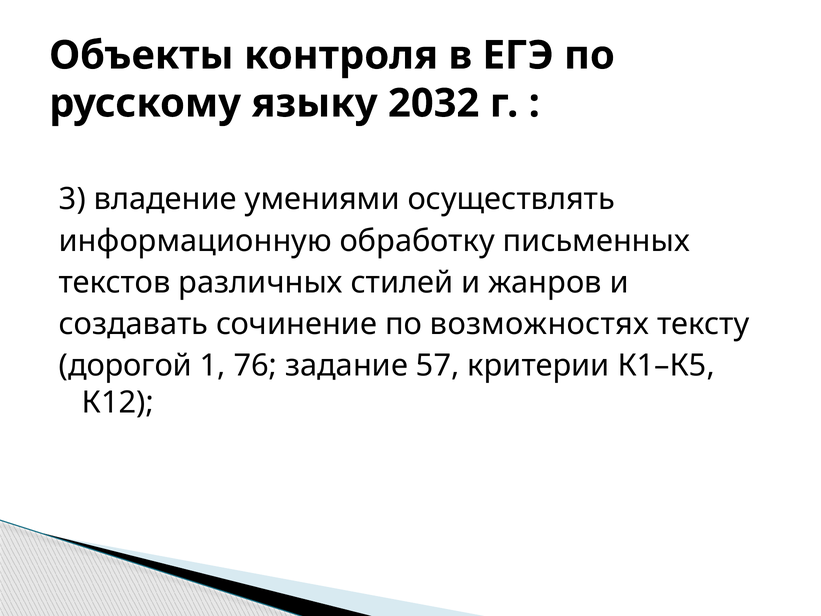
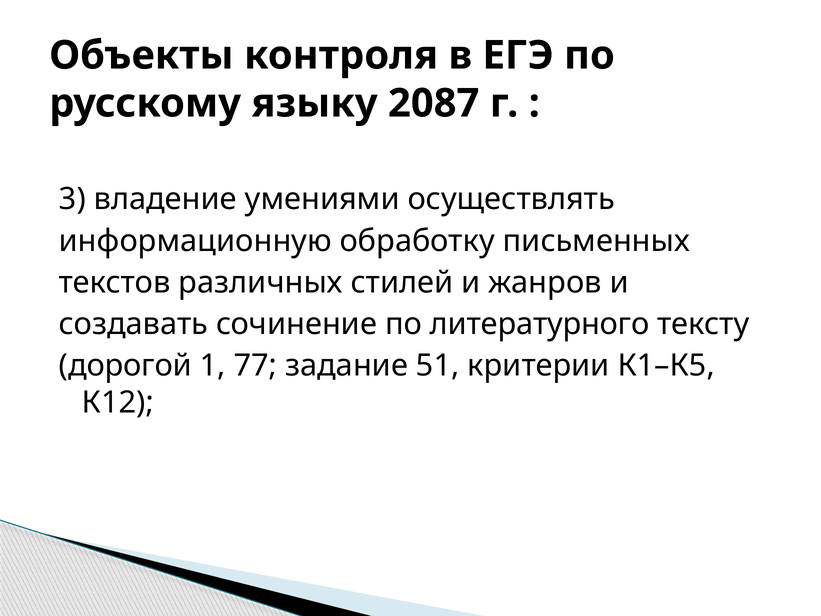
2032: 2032 -> 2087 (434, 103)
возможностях: возможностях -> литературного (540, 324)
76: 76 -> 77 (255, 365)
57: 57 -> 51 (438, 365)
